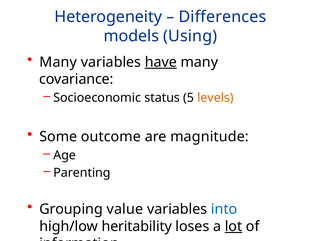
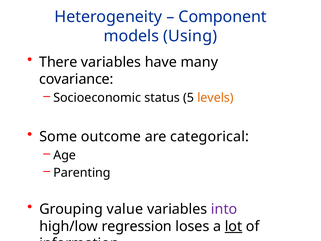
Differences: Differences -> Component (223, 17)
Many: Many -> There (58, 62)
have underline: present -> none (161, 62)
magnitude: magnitude -> categorical (210, 137)
into colour: blue -> purple (224, 209)
heritability: heritability -> regression (137, 226)
